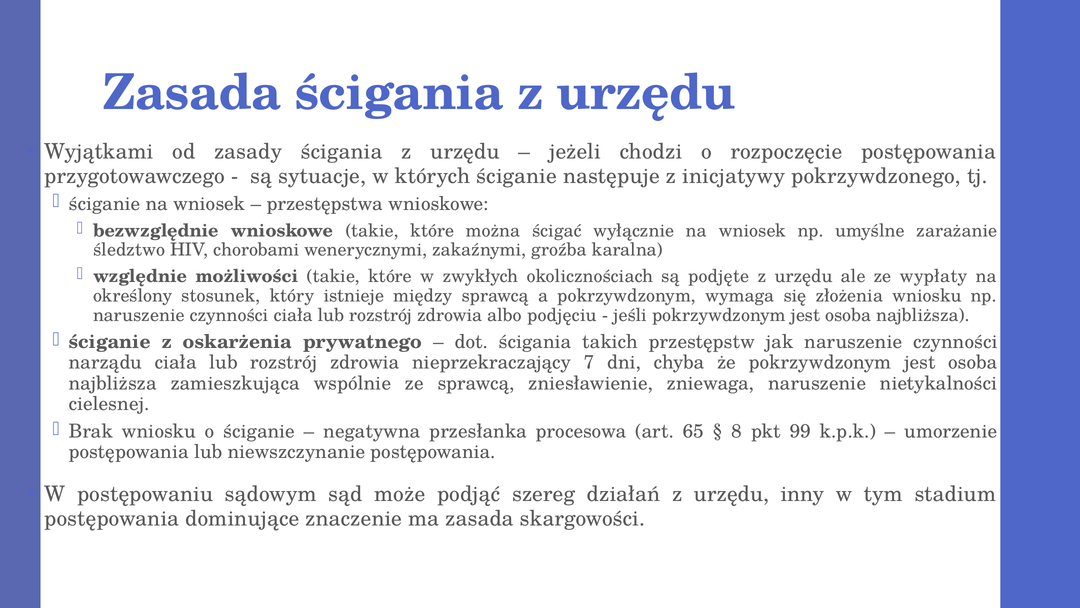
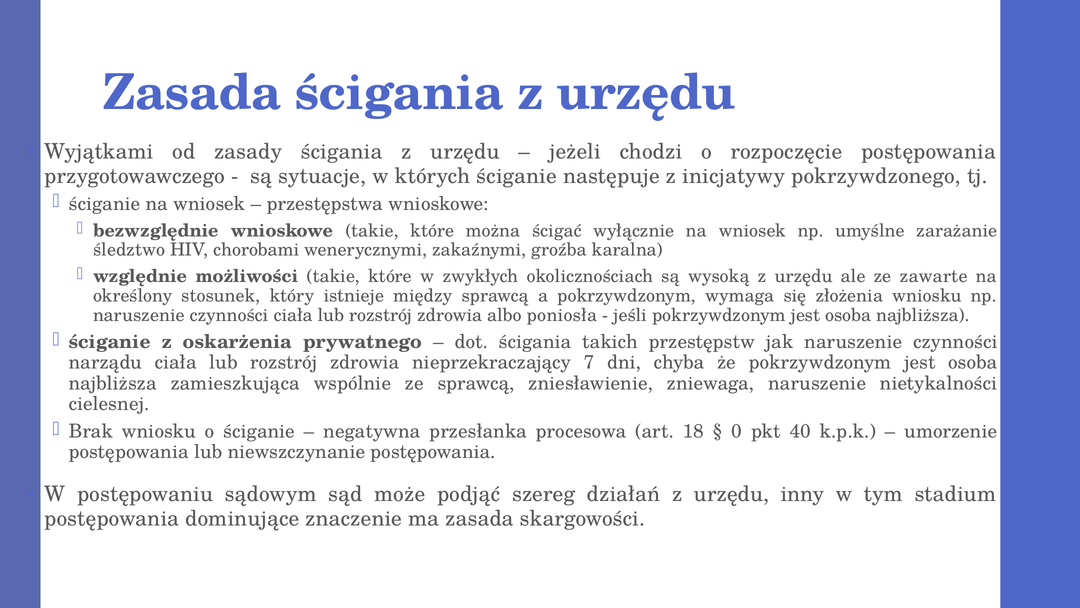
podjęte: podjęte -> wysoką (719, 276)
wypłaty: wypłaty -> zawarte (934, 276)
podjęciu: podjęciu -> poniosła (562, 315)
65: 65 -> 18 (693, 431)
8: 8 -> 0 (737, 431)
99: 99 -> 40 (800, 431)
